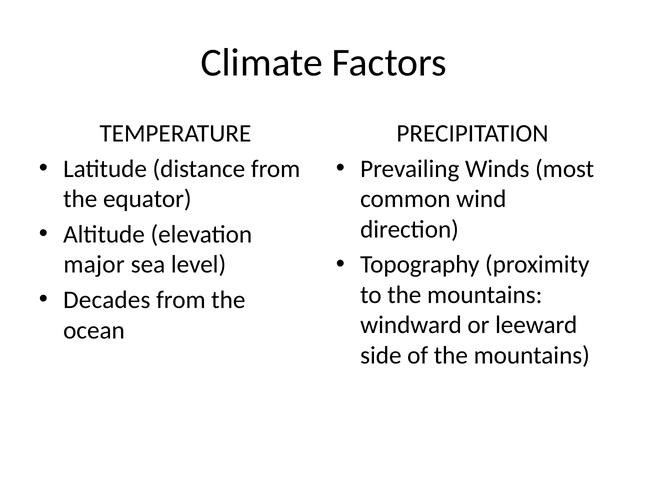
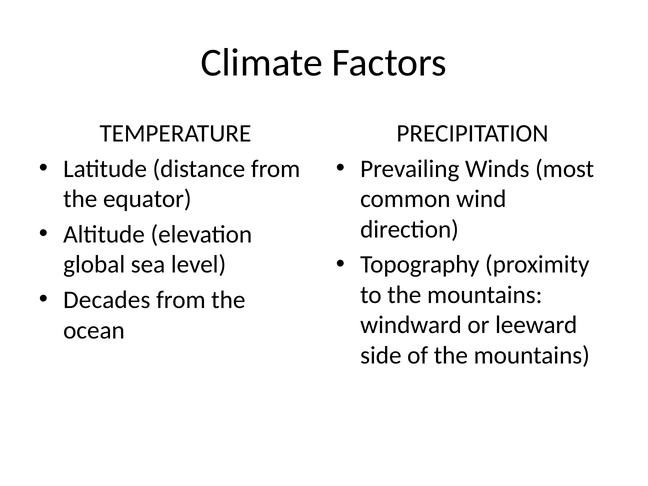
major: major -> global (94, 265)
